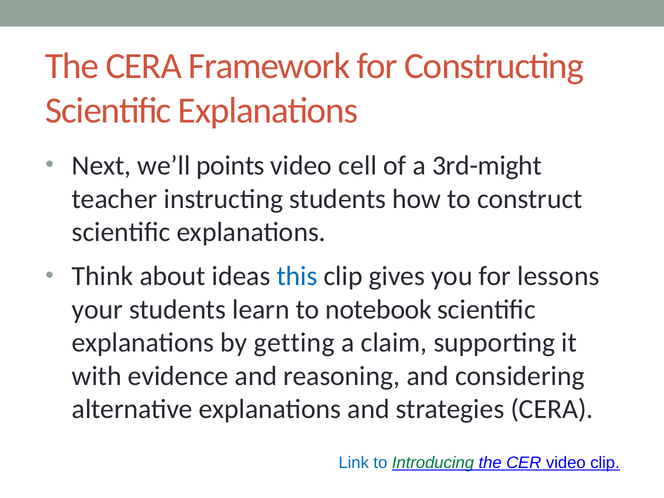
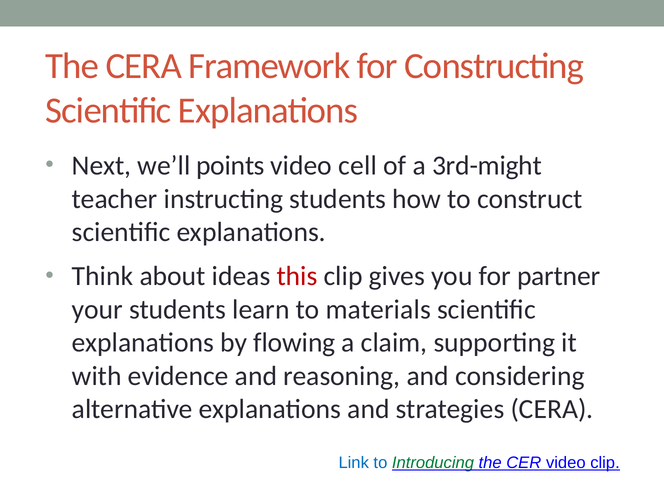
this colour: blue -> red (297, 276)
lessons: lessons -> partner (559, 276)
notebook: notebook -> materials (378, 310)
getting: getting -> flowing (294, 343)
